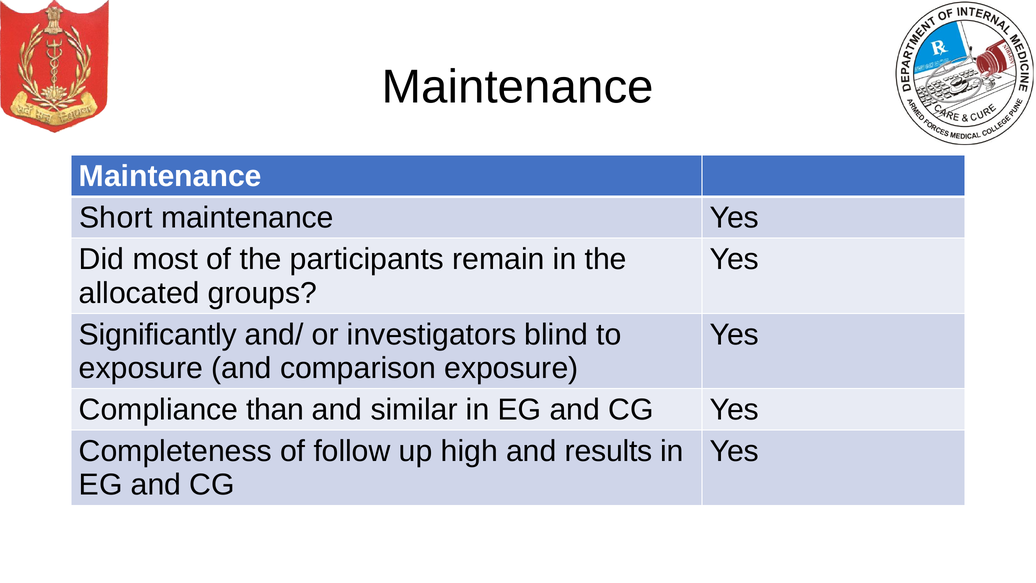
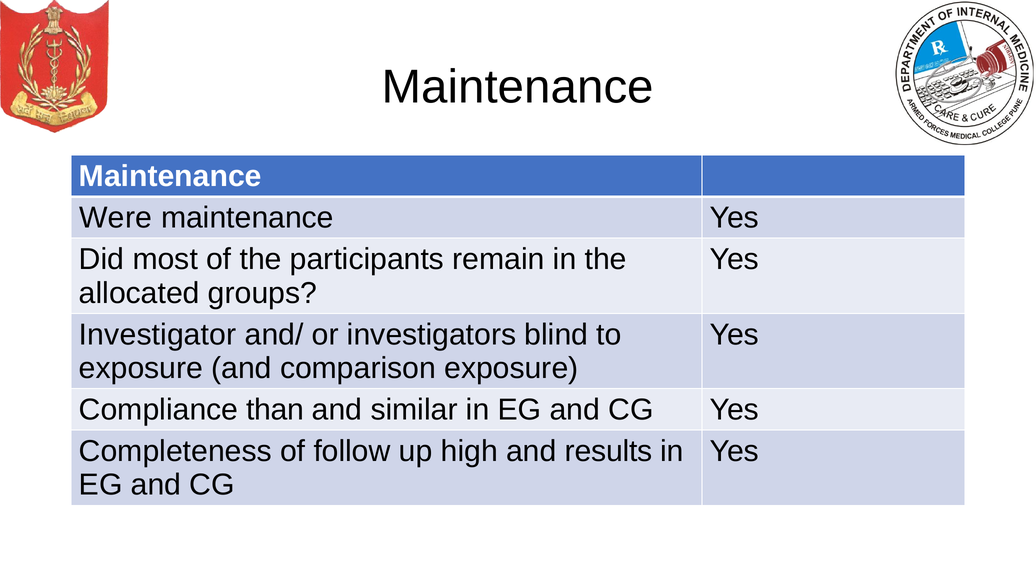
Short: Short -> Were (116, 218)
Significantly: Significantly -> Investigator (158, 334)
